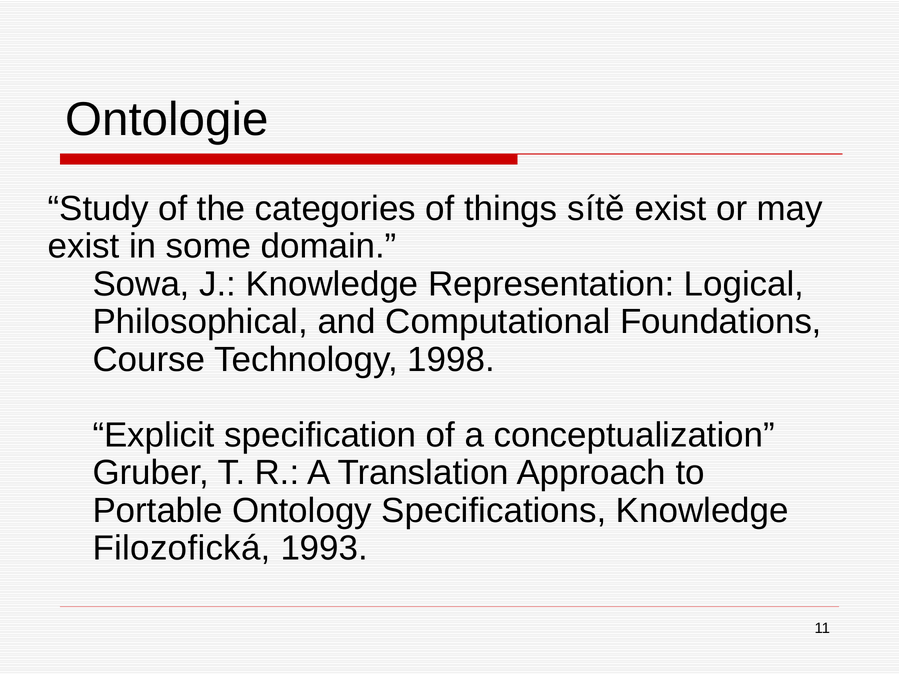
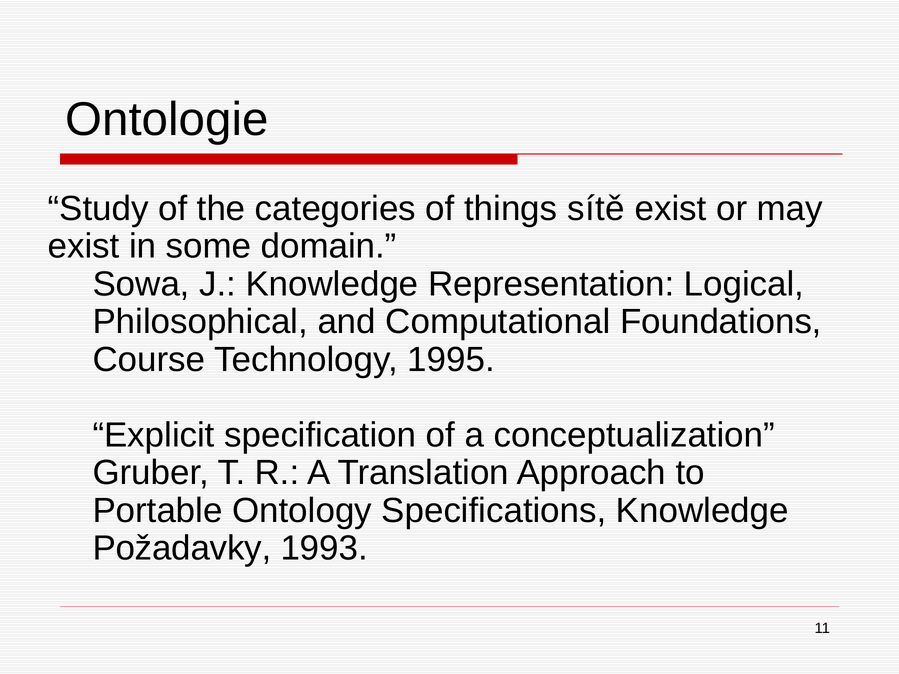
1998: 1998 -> 1995 (451, 360)
Filozofická: Filozofická -> Požadavky (182, 548)
